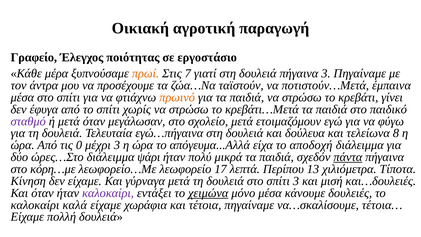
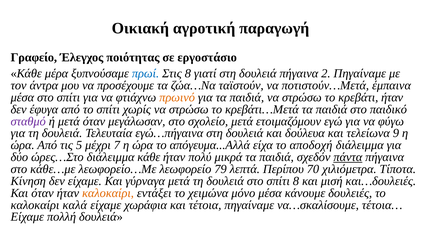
πρωί colour: orange -> blue (146, 73)
Στις 7: 7 -> 8 (188, 73)
πήγαινα 3: 3 -> 2 (326, 73)
κρεβάτι γίνει: γίνει -> ήταν (392, 97)
8: 8 -> 9 (396, 133)
0: 0 -> 5 (79, 145)
μέχρι 3: 3 -> 7 (117, 145)
διάλειμμα ψάρι: ψάρι -> κάθε (149, 157)
κόρη…με: κόρη…με -> κάθε…με (53, 169)
17: 17 -> 79 (221, 169)
13: 13 -> 70 (313, 169)
σπίτι 3: 3 -> 8 (296, 181)
καλοκαίρι colour: purple -> orange (108, 193)
χειμώνα underline: present -> none (208, 193)
